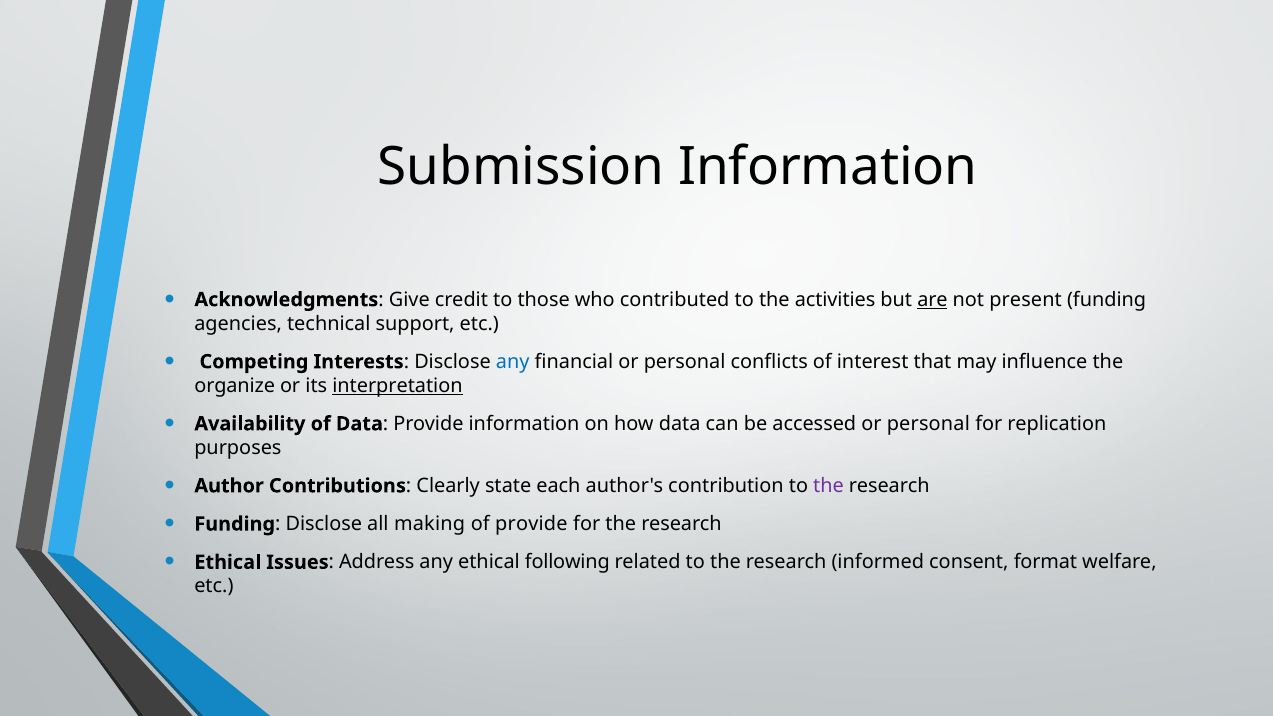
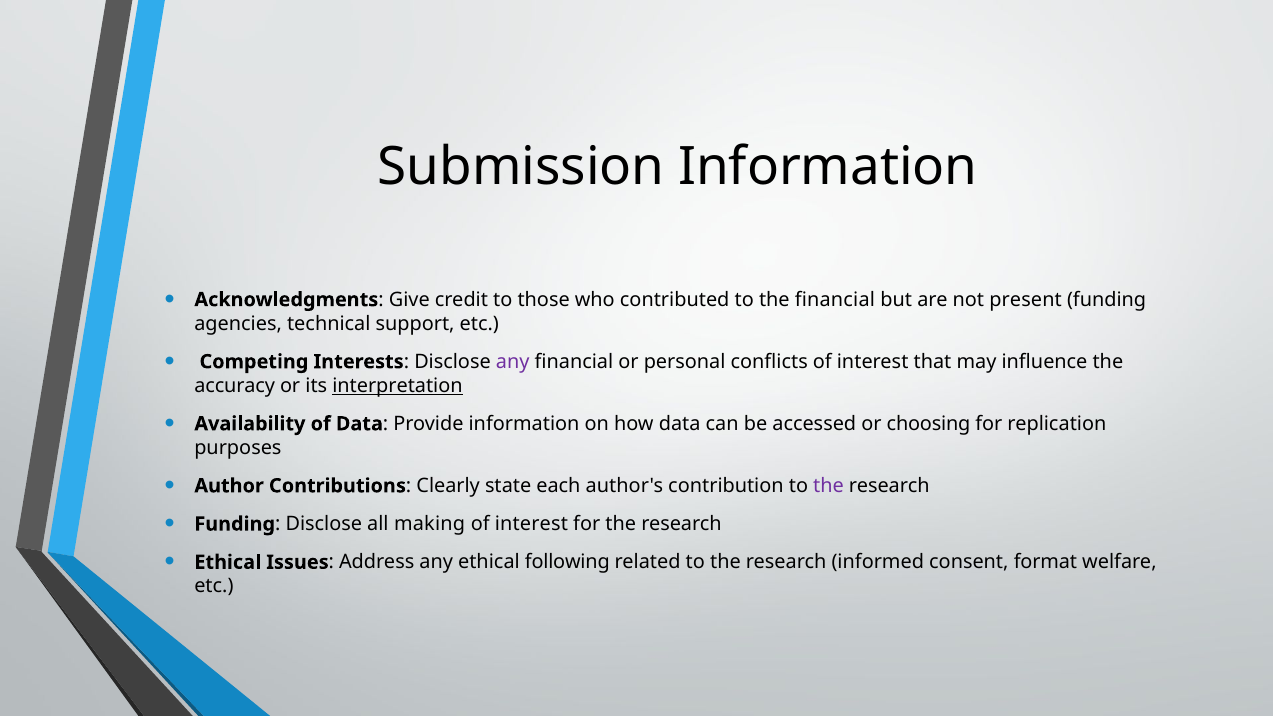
the activities: activities -> financial (835, 300)
are underline: present -> none (932, 300)
any colour: blue -> purple (513, 362)
organize: organize -> accuracy (235, 386)
accessed or personal: personal -> choosing (929, 424)
provide: provide -> interest (531, 524)
